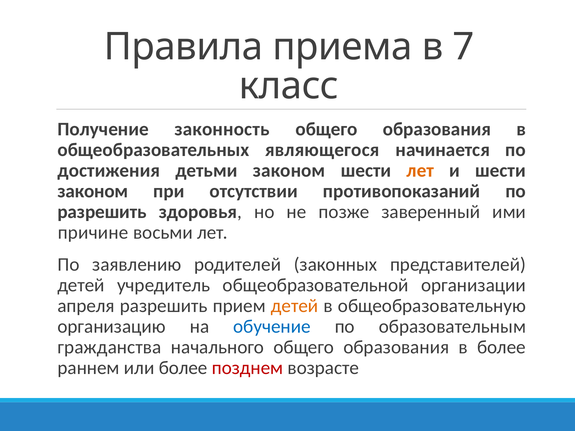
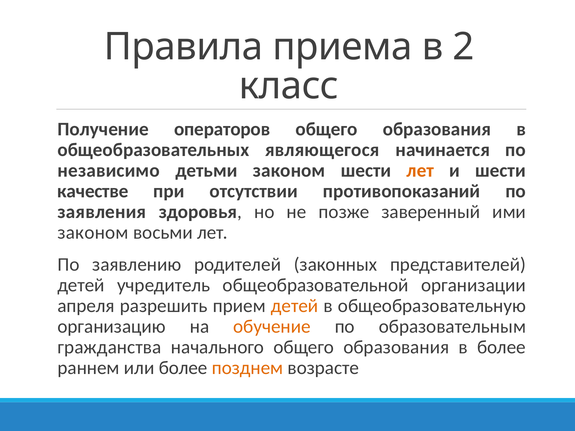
7: 7 -> 2 (463, 47)
законность: законность -> операторов (222, 129)
достижения: достижения -> независимо (109, 171)
законом: законом -> качестве (93, 191)
разрешить: разрешить -> заявления (102, 212)
причине: причине -> законом (93, 233)
обучение colour: blue -> orange (272, 327)
позднем colour: red -> orange (248, 368)
